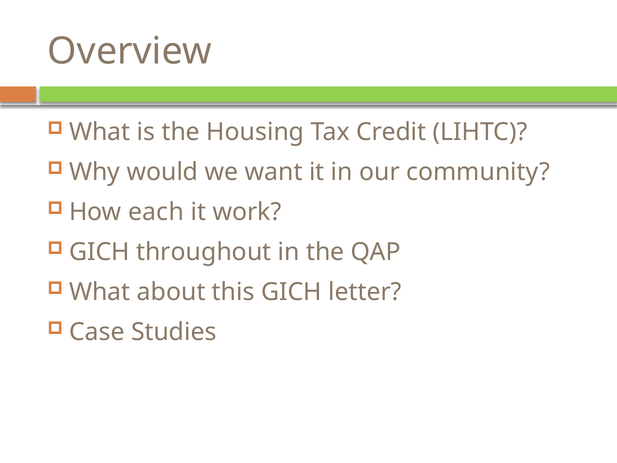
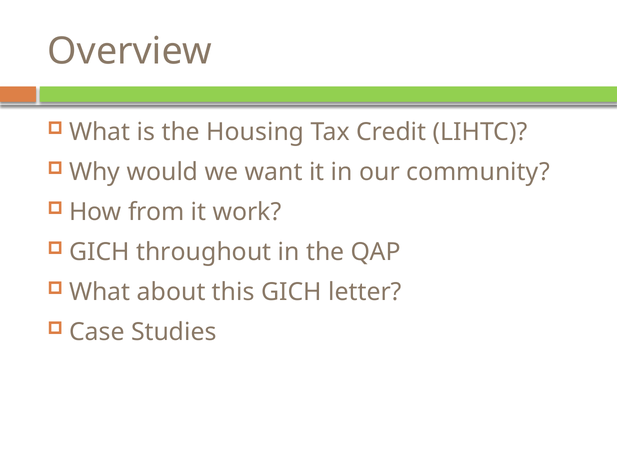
each: each -> from (156, 212)
